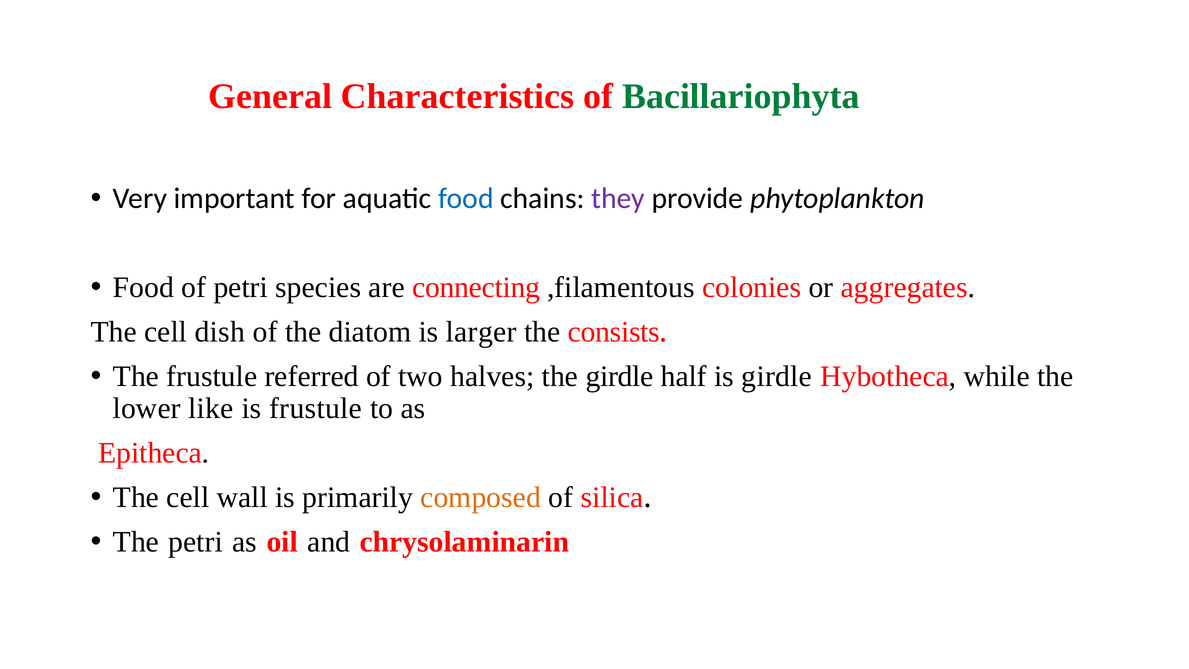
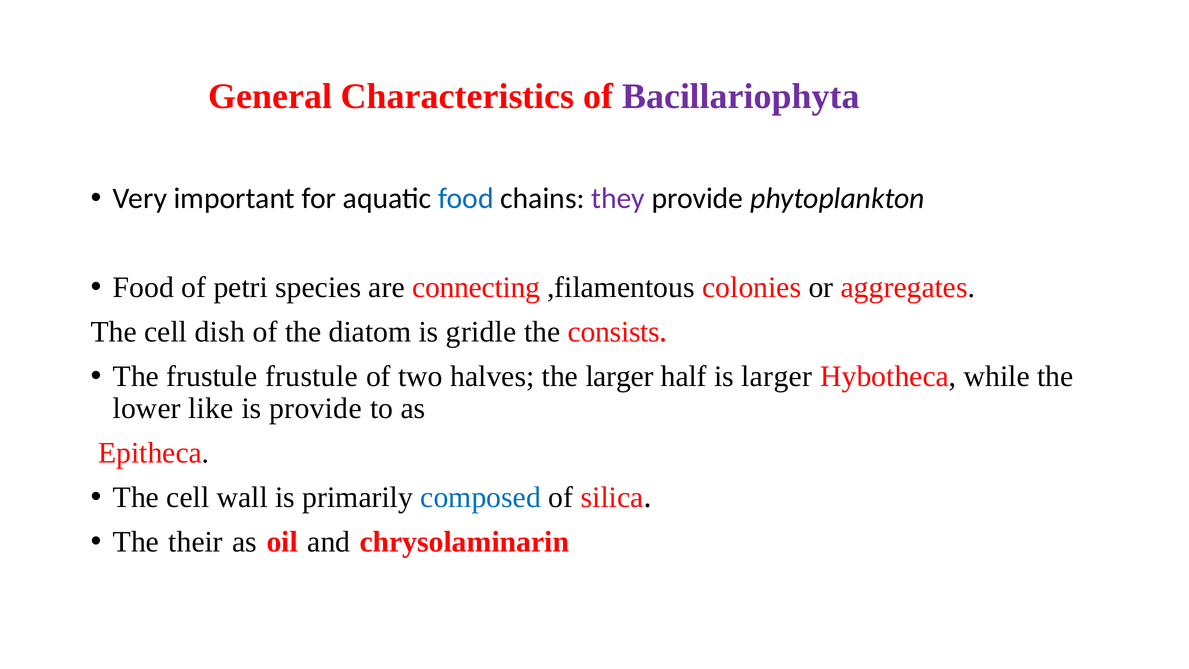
Bacillariophyta colour: green -> purple (741, 96)
larger: larger -> gridle (481, 332)
frustule referred: referred -> frustule (311, 376)
the girdle: girdle -> larger (619, 376)
is girdle: girdle -> larger (777, 376)
is frustule: frustule -> provide (316, 408)
composed colour: orange -> blue (481, 497)
The petri: petri -> their (196, 542)
